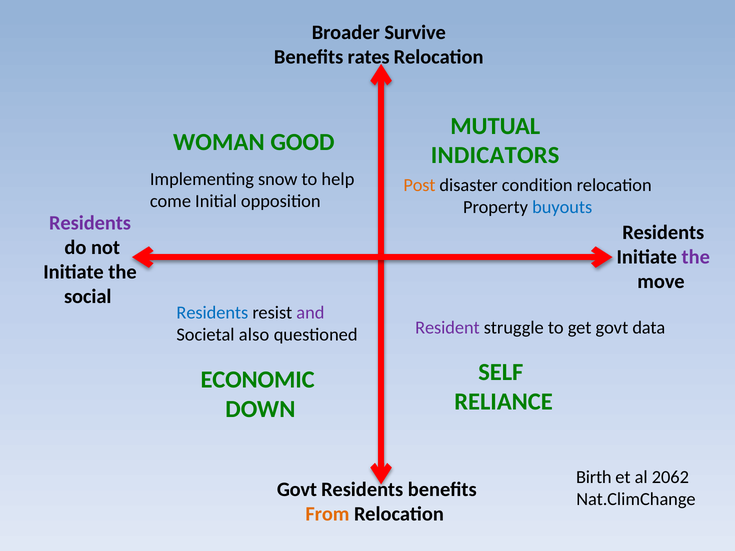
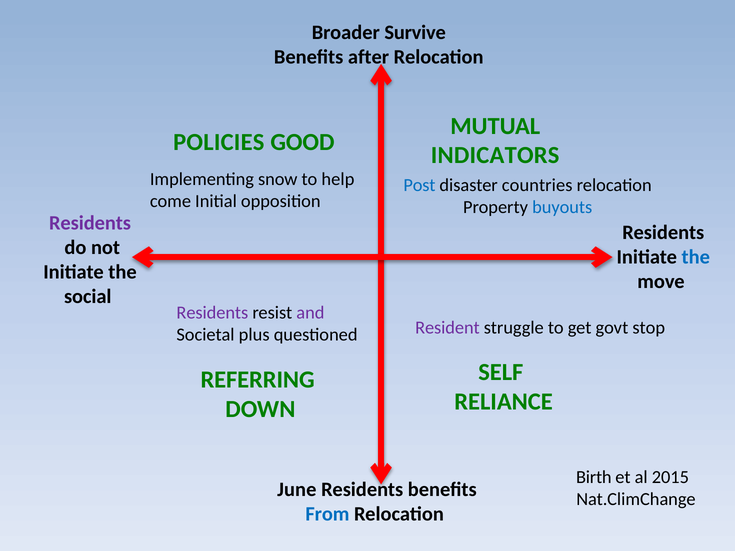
rates: rates -> after (369, 57)
WOMAN: WOMAN -> POLICIES (219, 142)
Post colour: orange -> blue (419, 185)
condition: condition -> countries (537, 185)
the colour: purple -> blue (696, 257)
Residents colour: blue -> purple (212, 313)
also: also -> plus (254, 335)
data: data -> stop (649, 328)
ECONOMIC: ECONOMIC -> REFERRING (258, 380)
2062: 2062 -> 2015 (670, 478)
Govt: Govt -> June (297, 490)
From colour: orange -> blue (327, 514)
